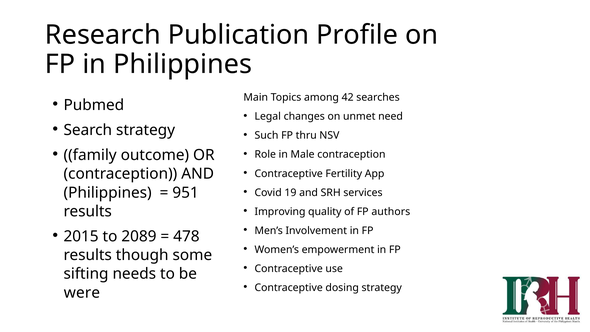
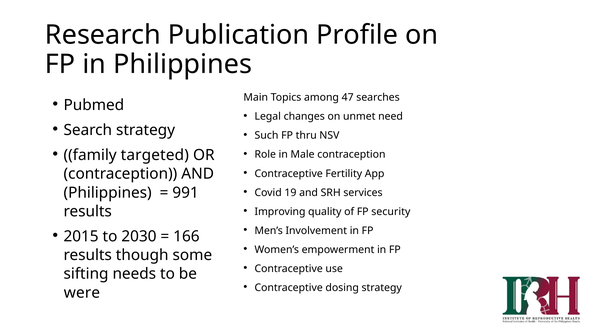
42: 42 -> 47 (348, 97)
outcome: outcome -> targeted (155, 155)
951: 951 -> 991 (186, 193)
authors: authors -> security (391, 212)
2089: 2089 -> 2030 (139, 236)
478: 478 -> 166 (186, 236)
